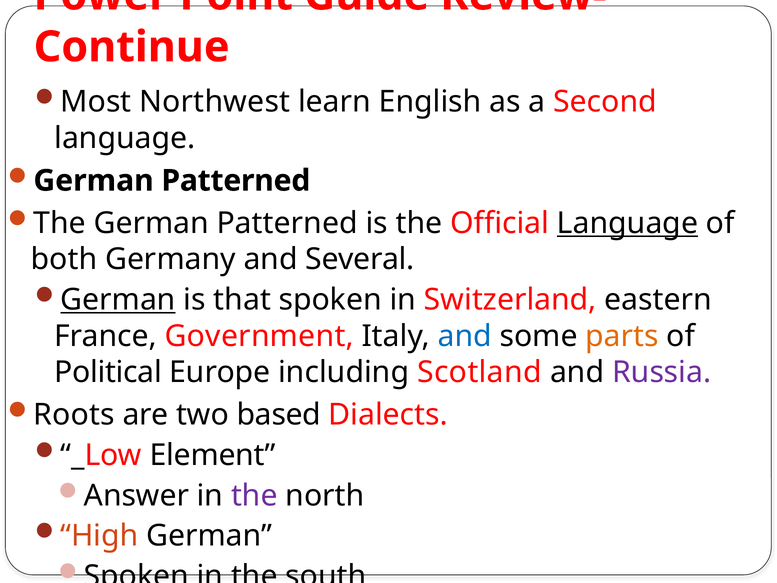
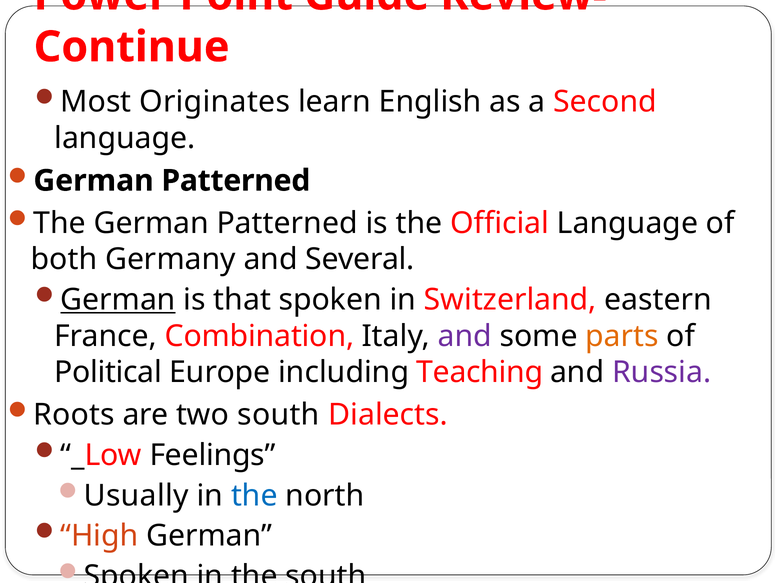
Northwest: Northwest -> Originates (215, 102)
Language underline: present -> none (628, 223)
Government: Government -> Combination (259, 336)
and colour: blue -> purple (465, 336)
Scotland: Scotland -> Teaching (480, 372)
two based: based -> south (278, 415)
Element: Element -> Feelings (213, 455)
Answer: Answer -> Usually (136, 495)
the colour: purple -> blue (254, 495)
